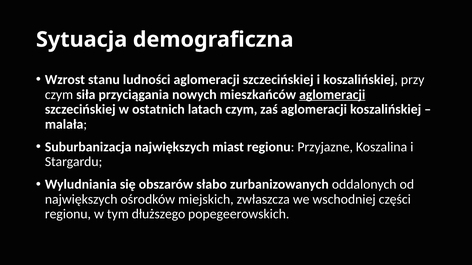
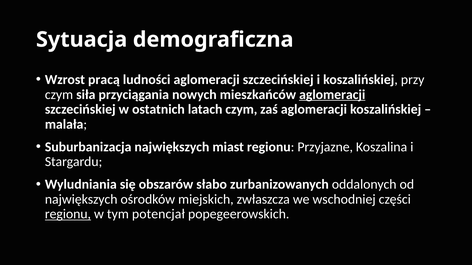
stanu: stanu -> pracą (104, 80)
regionu underline: none -> present (68, 215)
dłuższego: dłuższego -> potencjał (158, 215)
